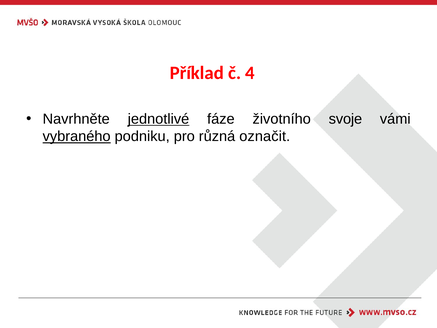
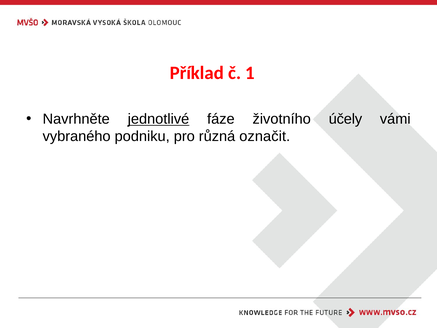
4: 4 -> 1 (250, 73)
svoje: svoje -> účely (345, 119)
vybraného underline: present -> none (77, 136)
